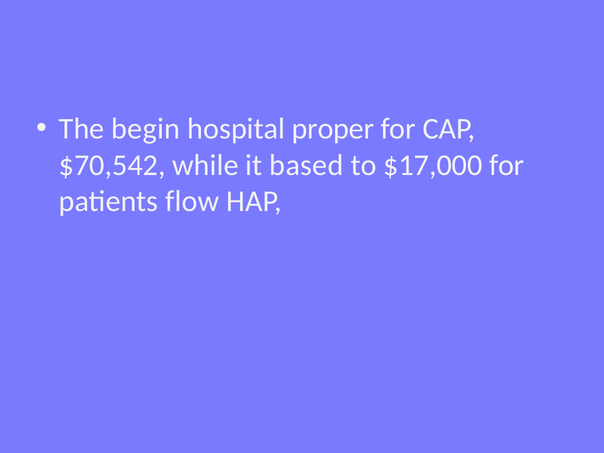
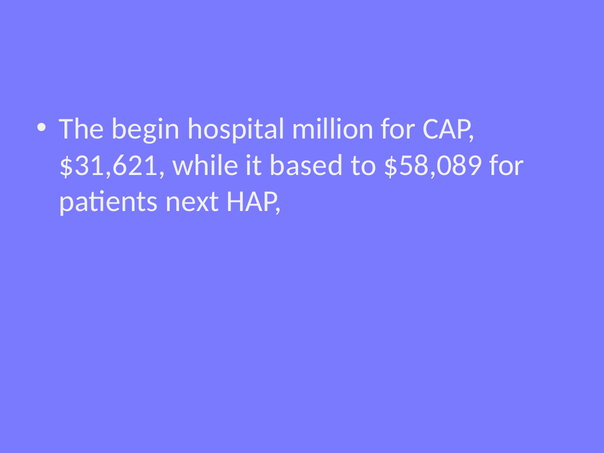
proper: proper -> million (333, 129)
$70,542: $70,542 -> $31,621 (112, 165)
$17,000: $17,000 -> $58,089 (433, 165)
flow: flow -> next (192, 201)
